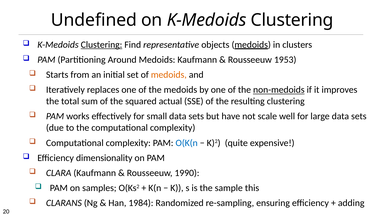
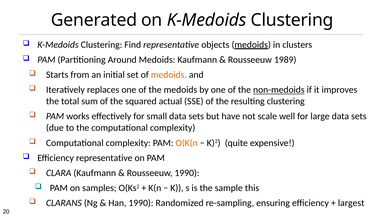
Undefined: Undefined -> Generated (94, 20)
Clustering underline: present -> none (102, 45)
1953: 1953 -> 1989 (285, 60)
O(K(n colour: blue -> orange (187, 143)
Efficiency dimensionality: dimensionality -> representative (104, 158)
Han 1984: 1984 -> 1990 (141, 203)
adding: adding -> largest (351, 203)
